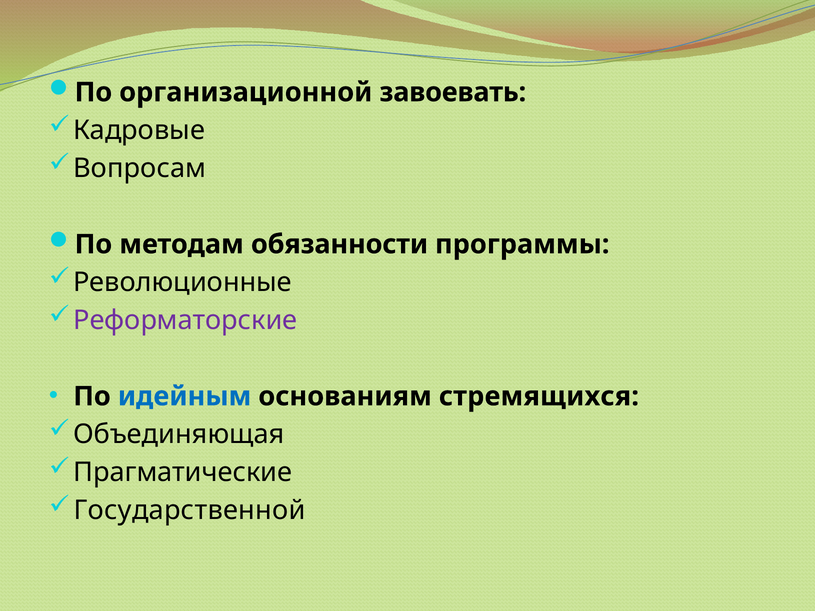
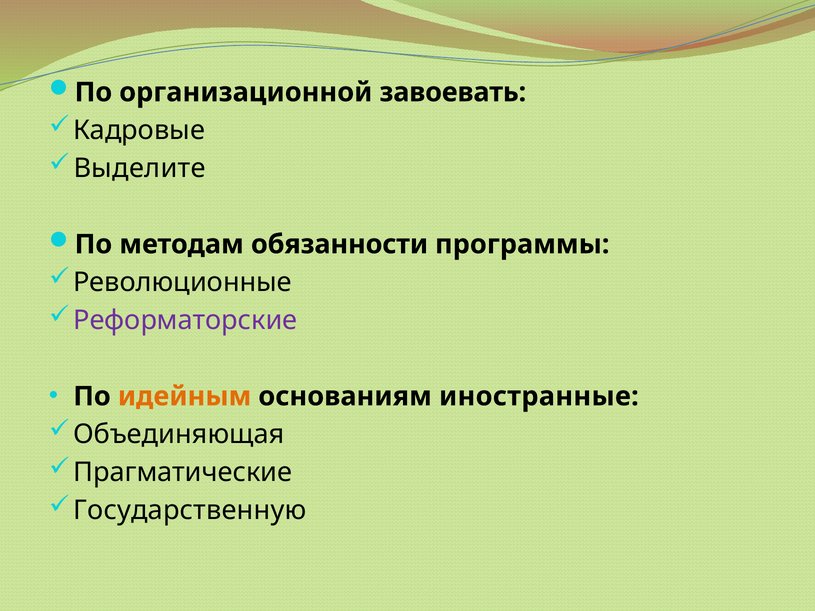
Вопросам: Вопросам -> Выделите (140, 168)
идейным colour: blue -> orange (185, 397)
стремящихся: стремящихся -> иностранные (539, 397)
Государственной: Государственной -> Государственную (190, 511)
